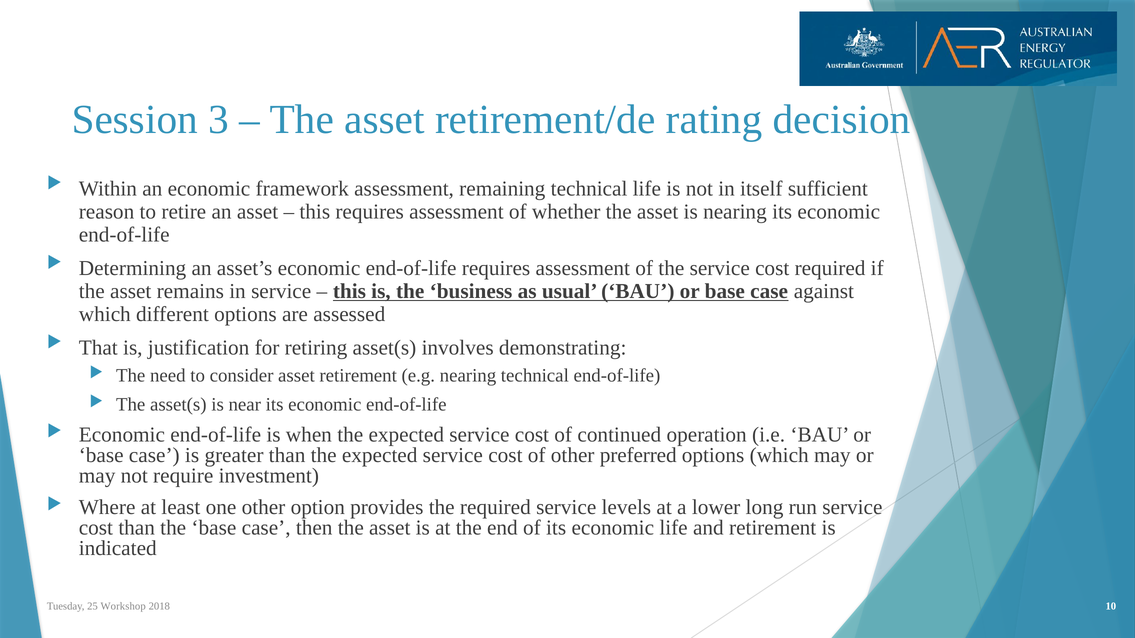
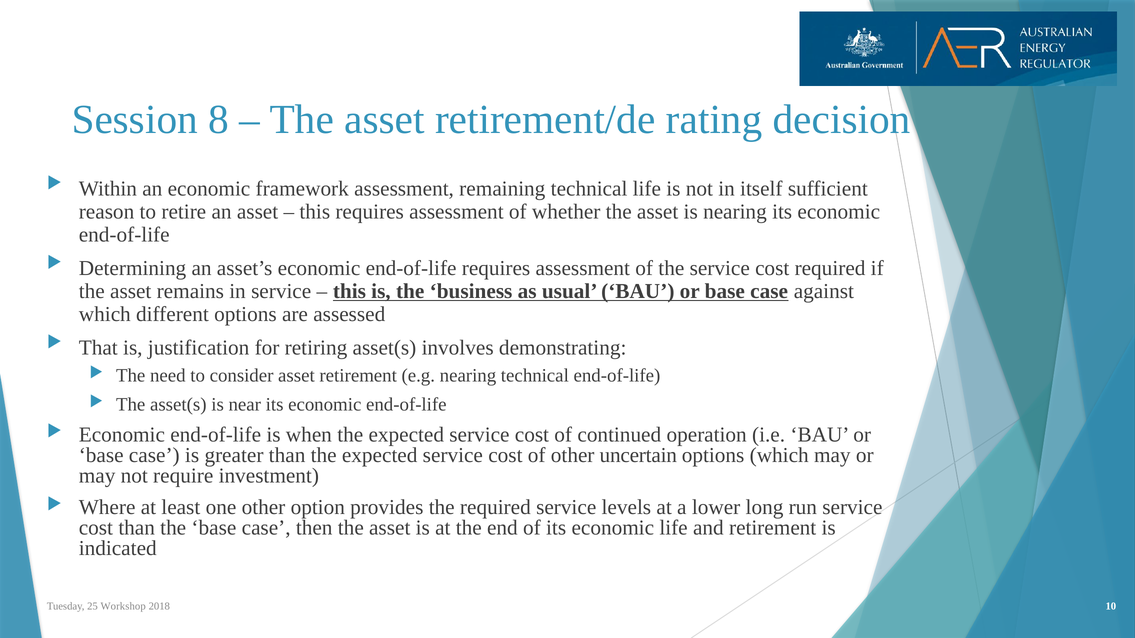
3: 3 -> 8 (219, 120)
preferred: preferred -> uncertain (638, 455)
